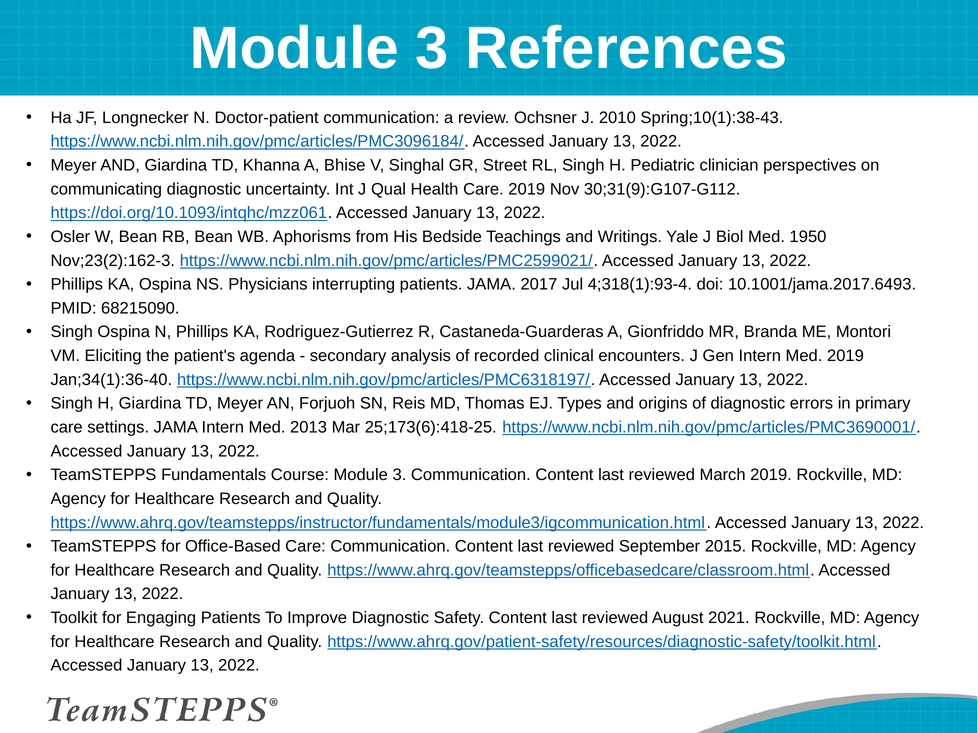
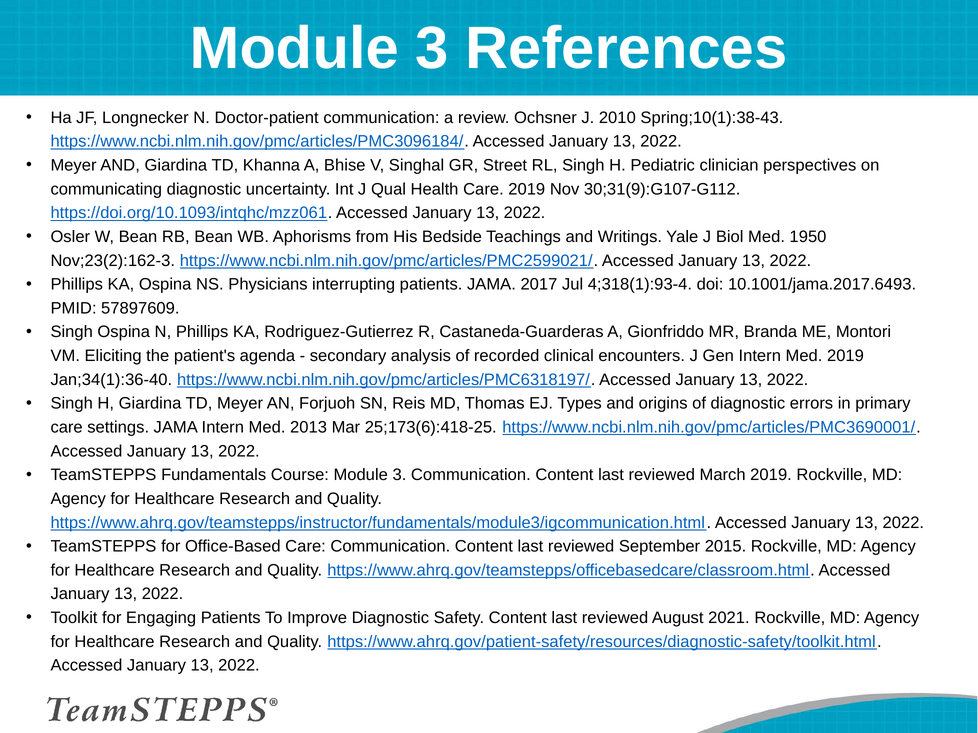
68215090: 68215090 -> 57897609 (140, 308)
